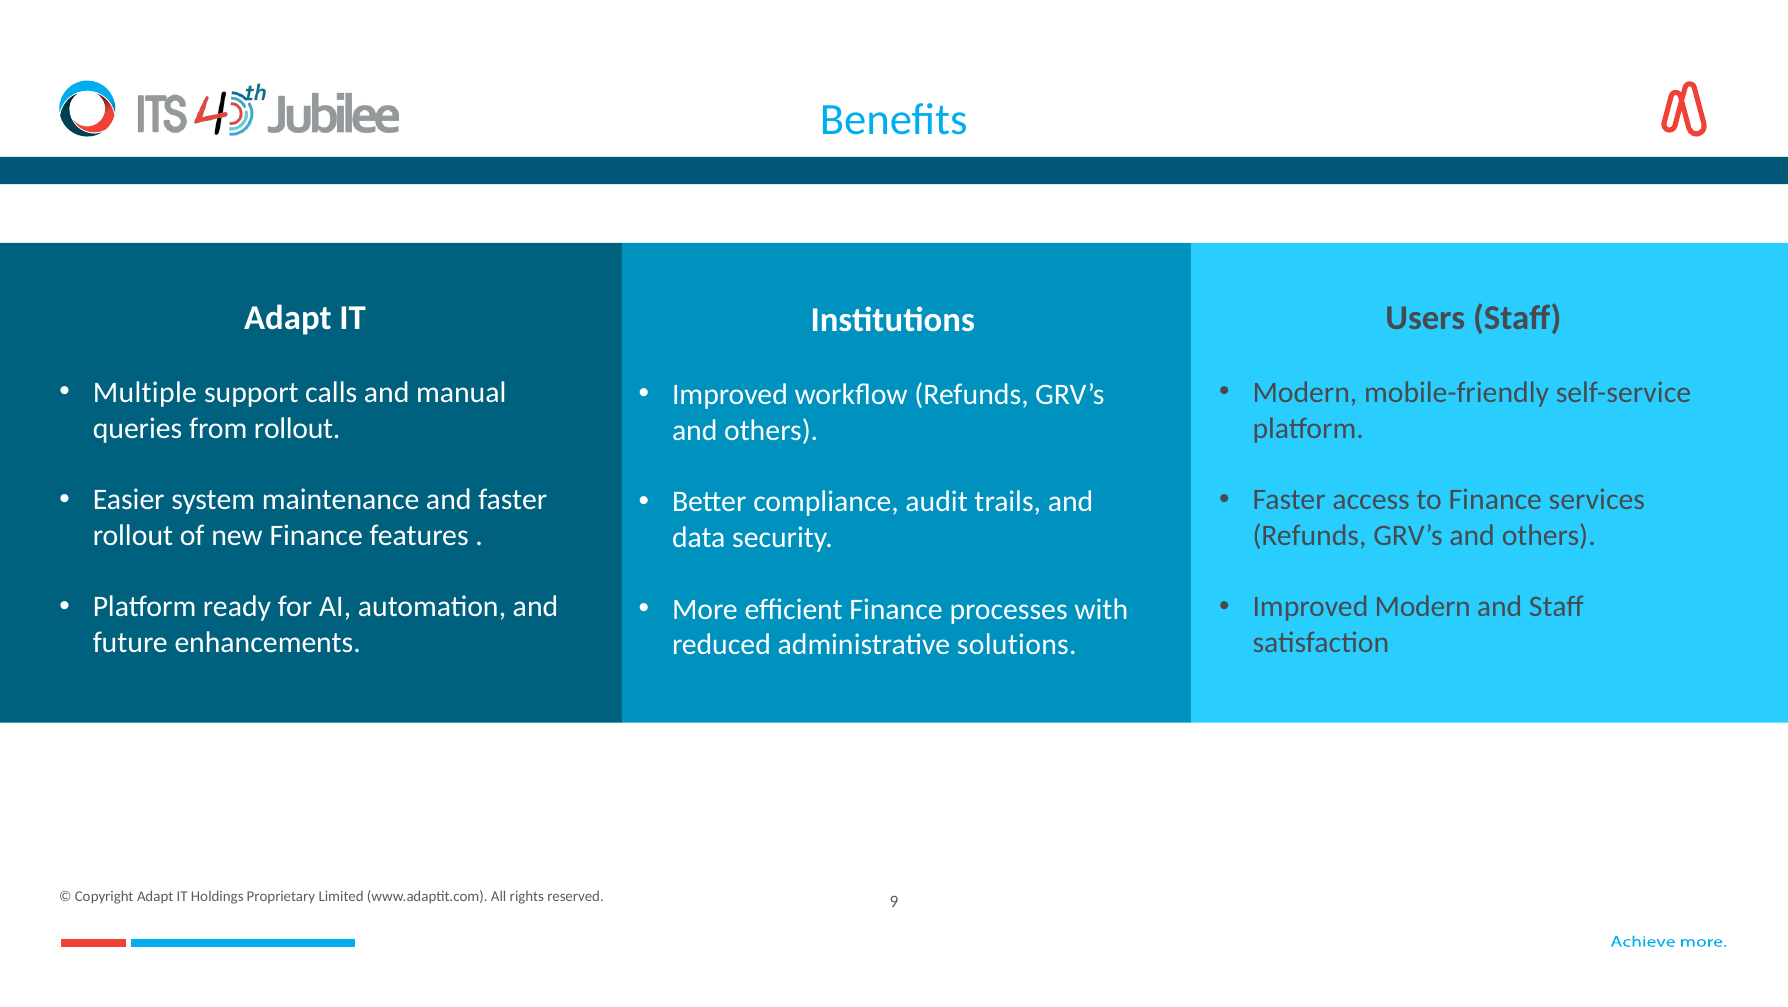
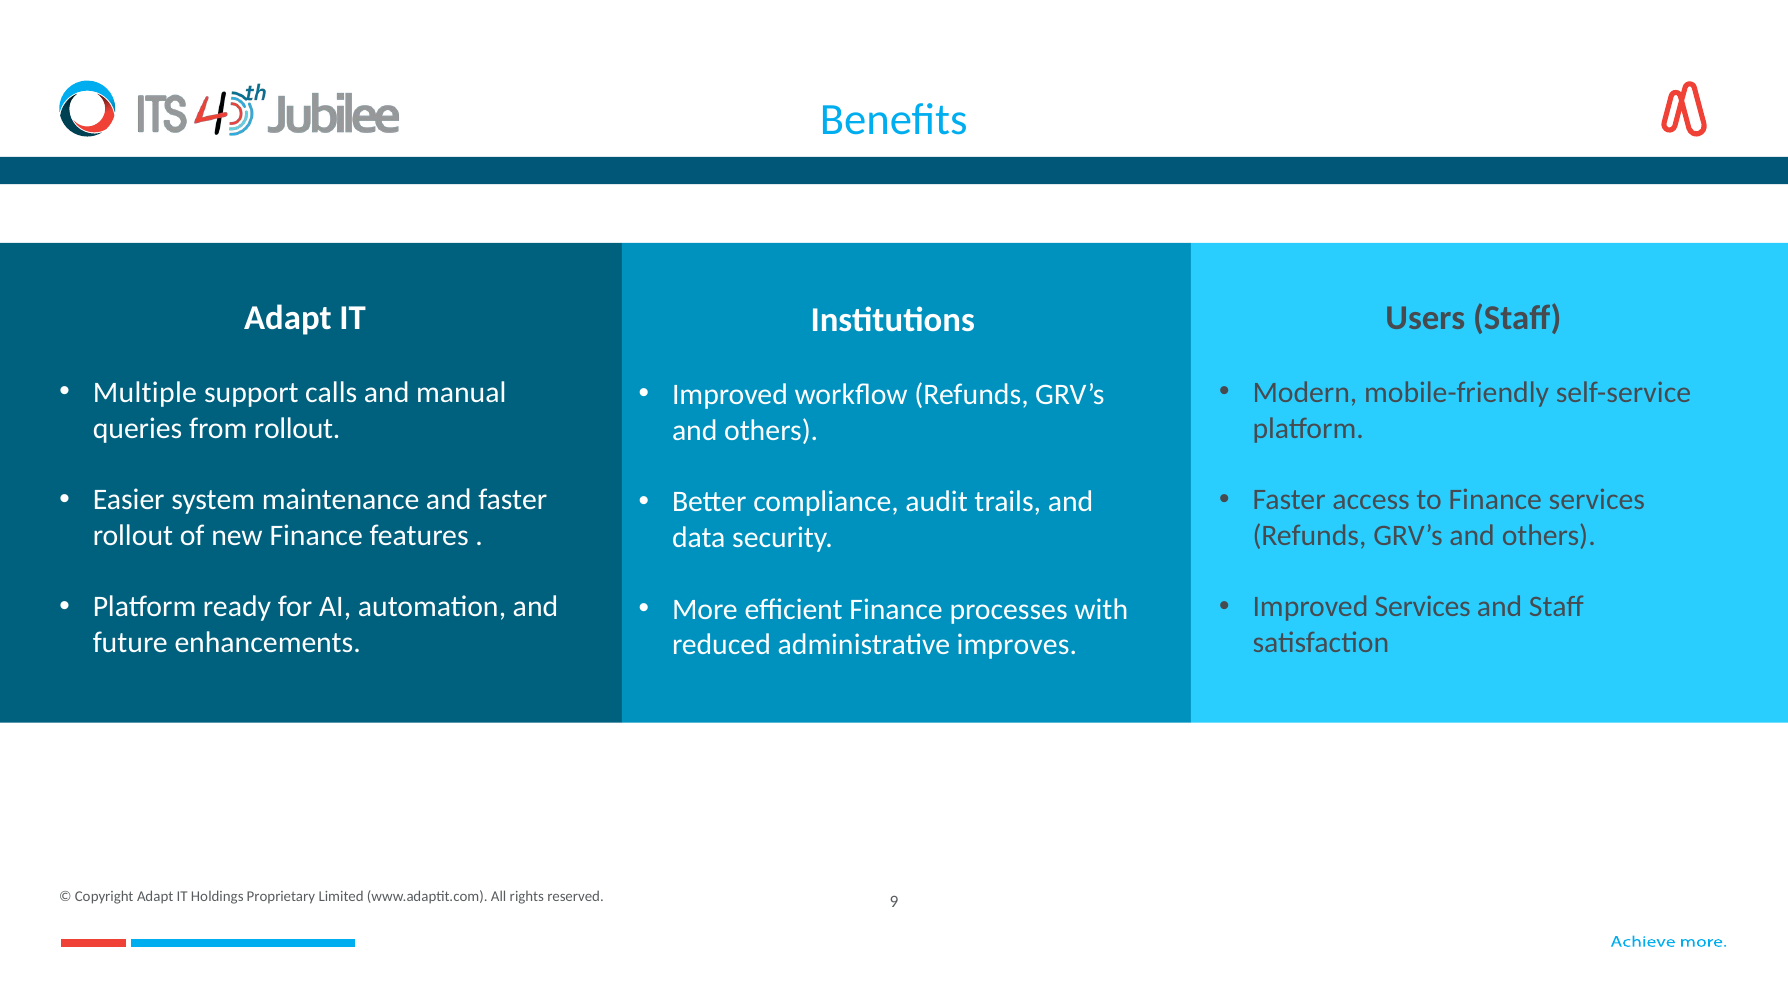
Improved Modern: Modern -> Services (1423, 607)
solutions: solutions -> improves (1017, 645)
